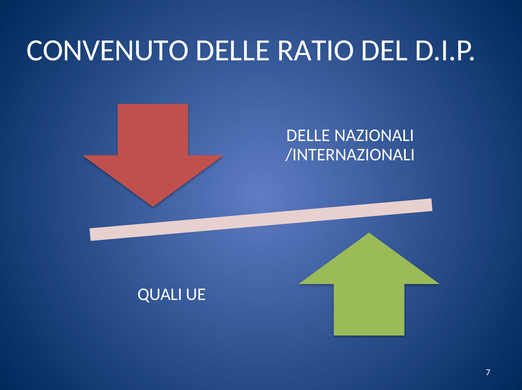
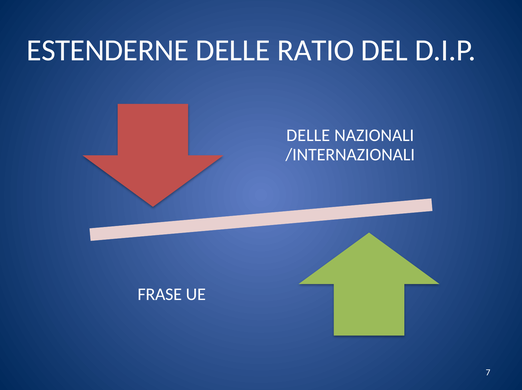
CONVENUTO: CONVENUTO -> ESTENDERNE (108, 50)
QUALI: QUALI -> FRASE (160, 294)
